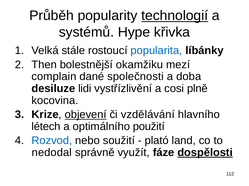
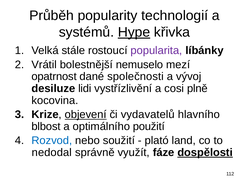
technologií underline: present -> none (175, 16)
Hype underline: none -> present (134, 32)
popularita colour: blue -> purple (156, 51)
Then: Then -> Vrátil (44, 65)
okamžiku: okamžiku -> nemuselo (139, 65)
complain: complain -> opatrnost (54, 77)
doba: doba -> vývoj (189, 77)
vzdělávání: vzdělávání -> vydavatelů (148, 115)
létech: létech -> blbost (46, 127)
